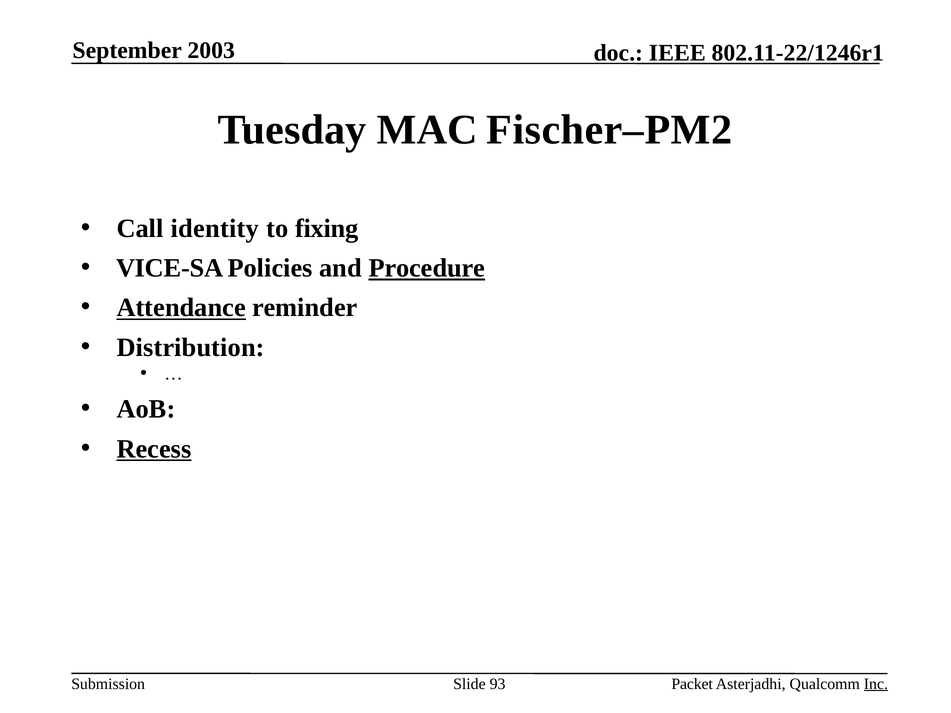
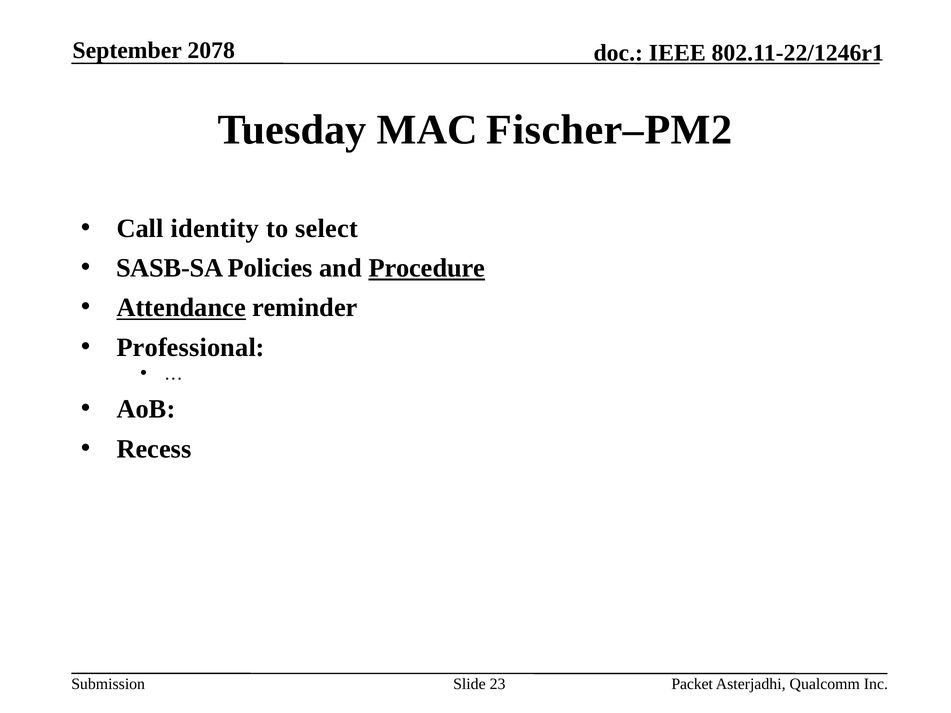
2003: 2003 -> 2078 (211, 50)
fixing: fixing -> select (326, 229)
VICE-SA: VICE-SA -> SASB-SA (170, 268)
Distribution: Distribution -> Professional (191, 347)
Recess underline: present -> none (154, 449)
93: 93 -> 23 (498, 684)
Inc underline: present -> none (876, 684)
